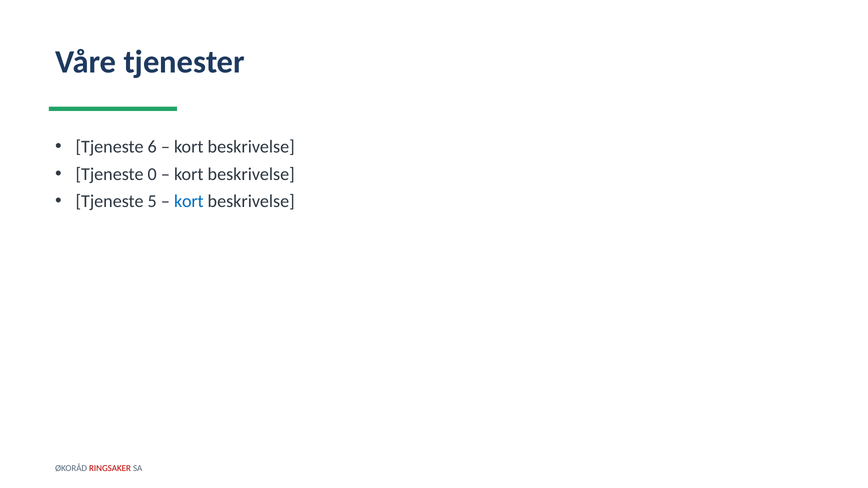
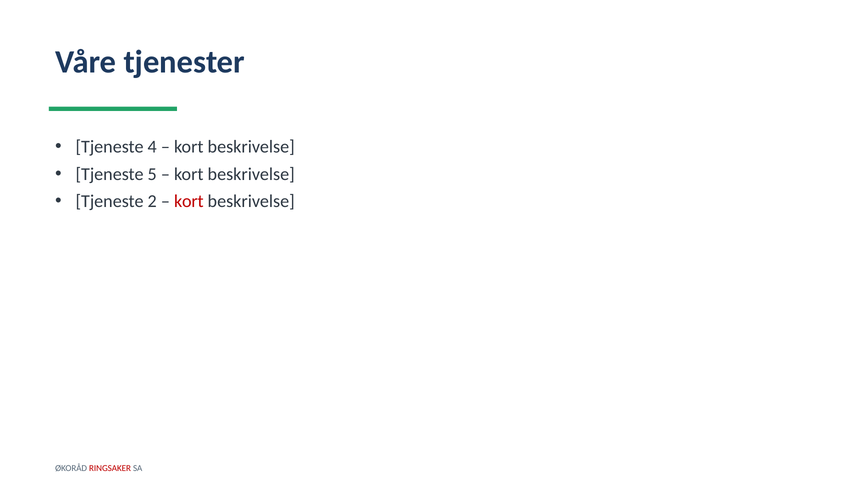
6: 6 -> 4 (152, 147)
0: 0 -> 5 (152, 174)
5: 5 -> 2 (152, 201)
kort colour: blue -> red (189, 201)
